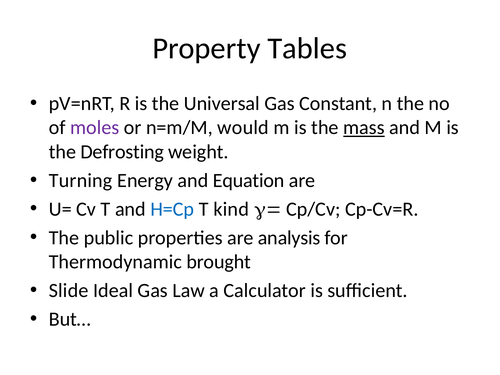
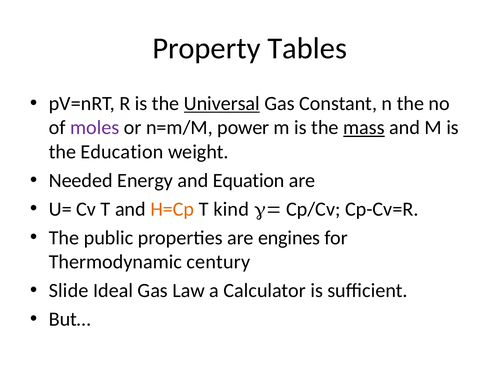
Universal underline: none -> present (222, 103)
would: would -> power (243, 128)
Defrosting: Defrosting -> Education (122, 152)
Turning: Turning -> Needed (81, 180)
H=Cp colour: blue -> orange (172, 209)
analysis: analysis -> engines (289, 238)
brought: brought -> century (218, 262)
